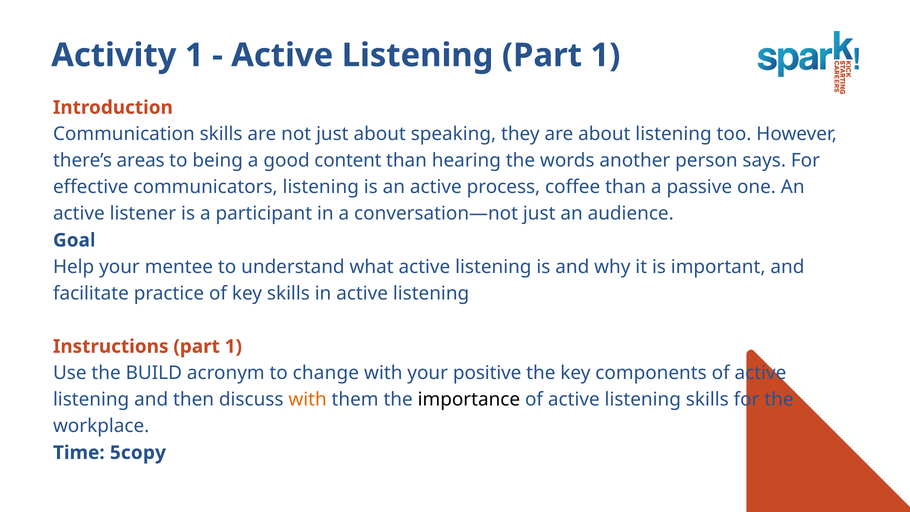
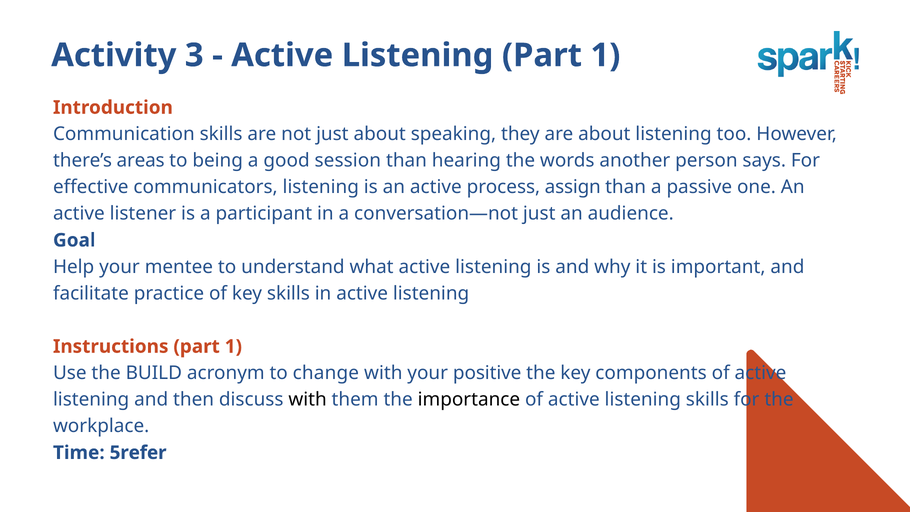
Activity 1: 1 -> 3 (194, 55)
content: content -> session (348, 161)
coffee: coffee -> assign (573, 187)
with colour: orange -> black (308, 400)
5copy: 5copy -> 5refer (138, 453)
